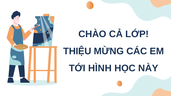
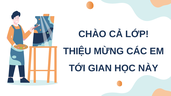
HÌNH: HÌNH -> GIAN (100, 68)
